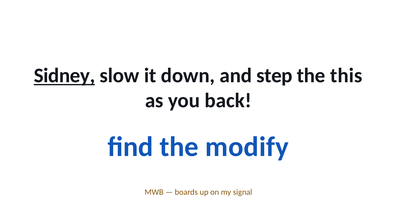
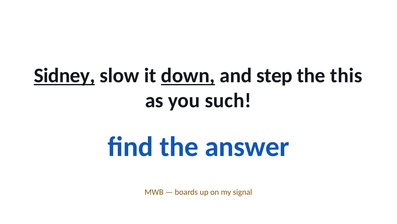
down underline: none -> present (188, 75)
back: back -> such (228, 100)
modify: modify -> answer (247, 146)
